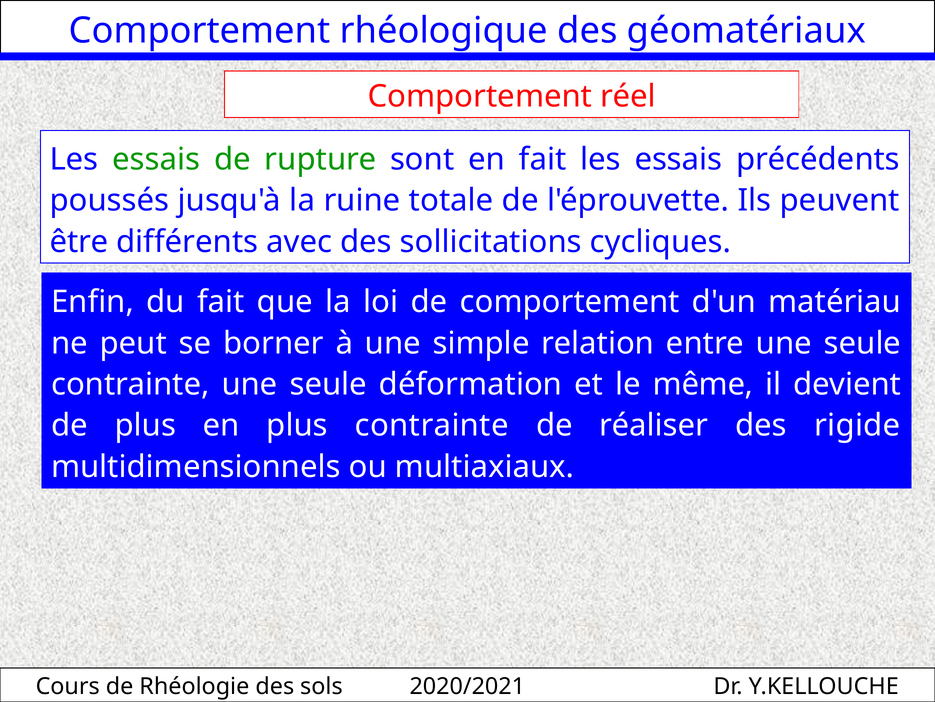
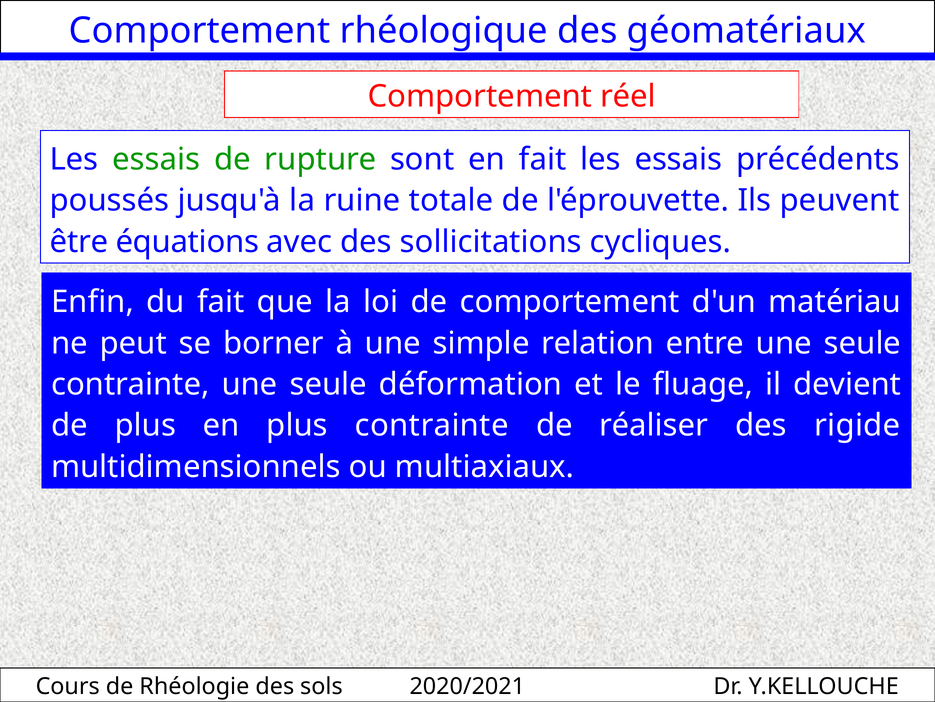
différents: différents -> équations (187, 242)
même: même -> fluage (703, 384)
